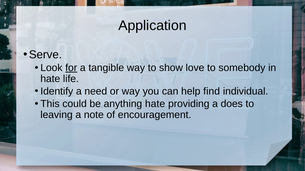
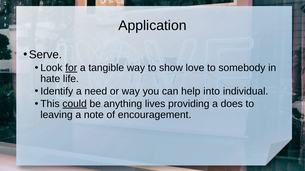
find: find -> into (212, 92)
could underline: none -> present (75, 104)
anything hate: hate -> lives (155, 104)
